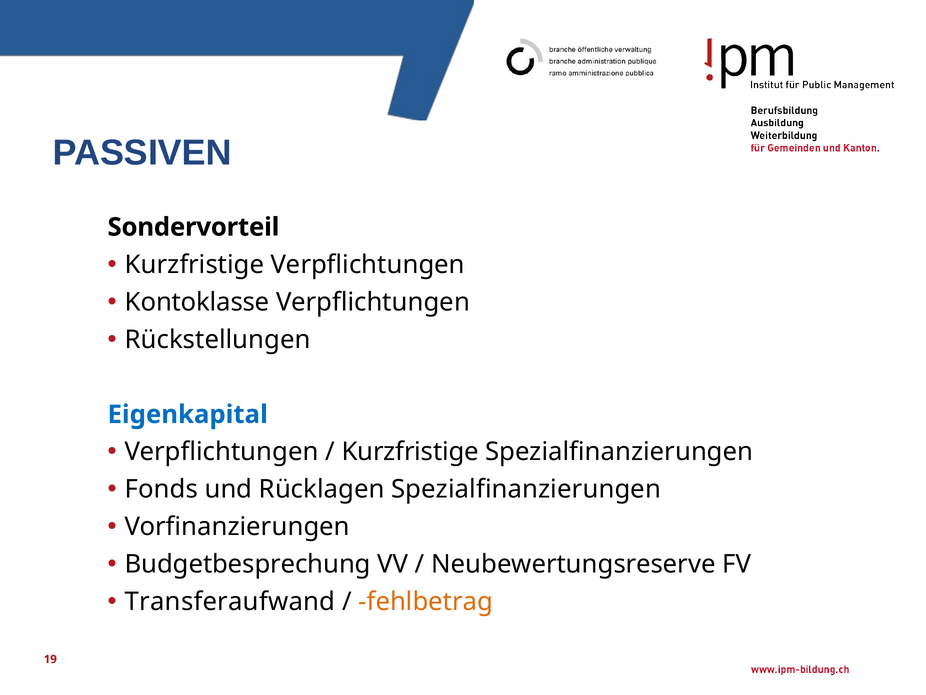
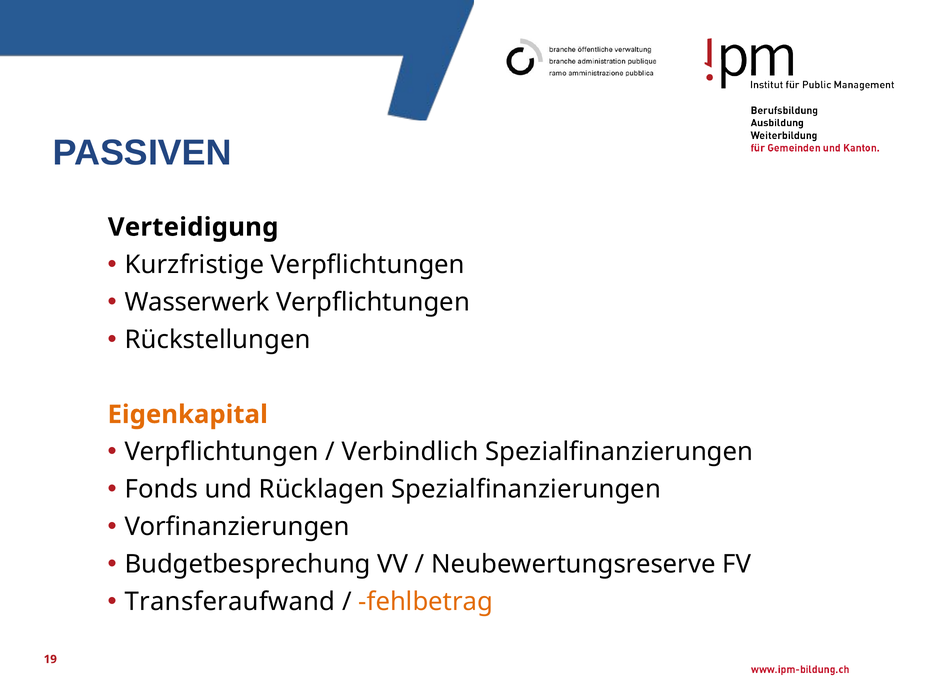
Sondervorteil: Sondervorteil -> Verteidigung (193, 227)
Kontoklasse: Kontoklasse -> Wasserwerk (197, 302)
Eigenkapital colour: blue -> orange (188, 414)
Kurzfristige: Kurzfristige -> Verbindlich (410, 452)
